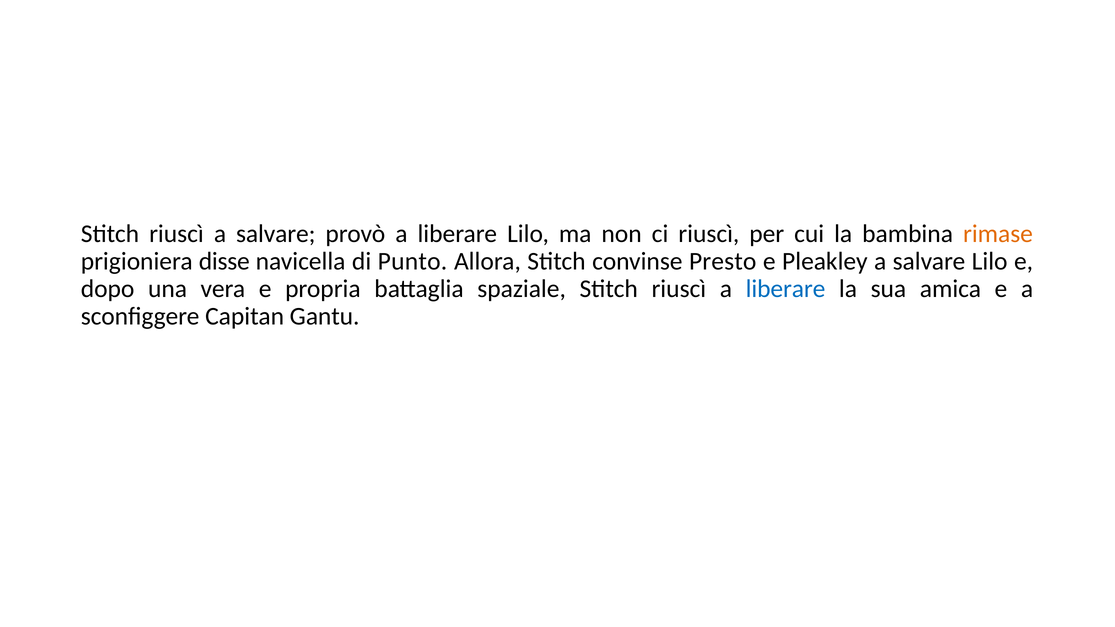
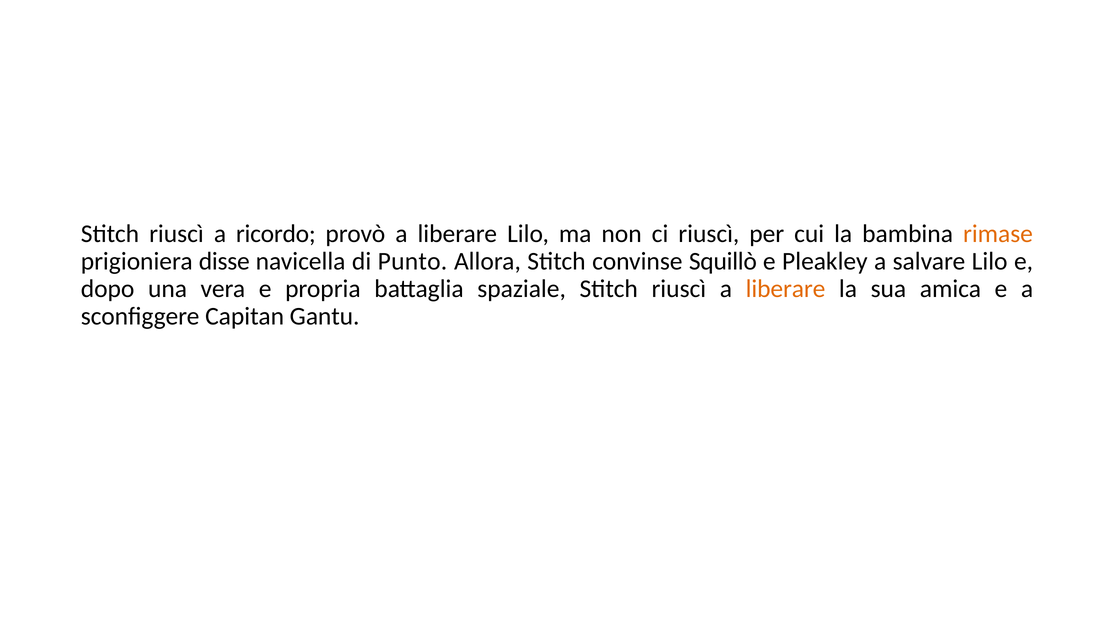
riuscì a salvare: salvare -> ricordo (276, 234)
Presto: Presto -> Squillò (723, 261)
liberare colour: blue -> orange (786, 289)
